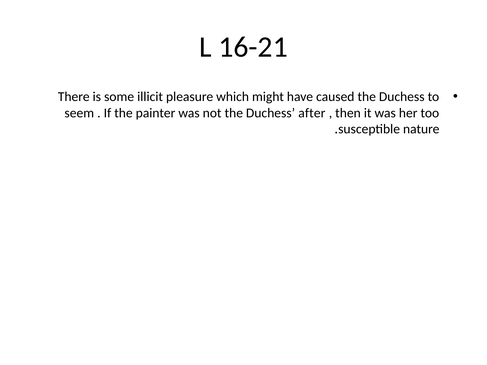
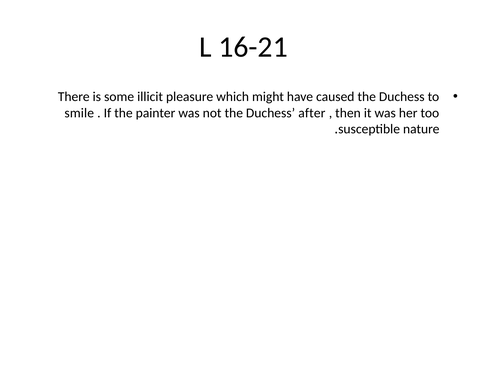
seem: seem -> smile (79, 113)
